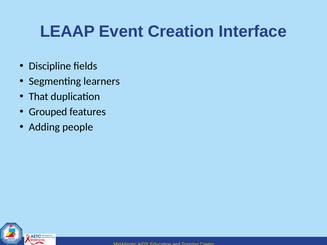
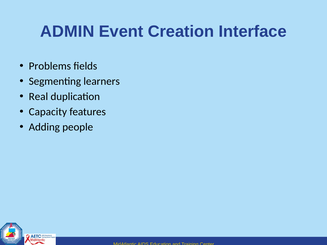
LEAAP: LEAAP -> ADMIN (67, 31)
Discipline: Discipline -> Problems (50, 66)
That: That -> Real (38, 97)
Grouped: Grouped -> Capacity (48, 112)
